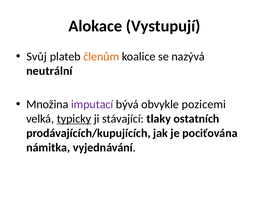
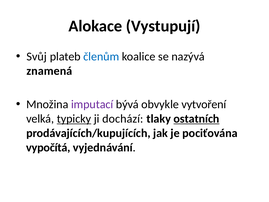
členům colour: orange -> blue (101, 56)
neutrální: neutrální -> znamená (49, 71)
pozicemi: pozicemi -> vytvoření (204, 104)
stávající: stávající -> dochází (123, 119)
ostatních underline: none -> present (196, 119)
námitka: námitka -> vypočítá (48, 147)
